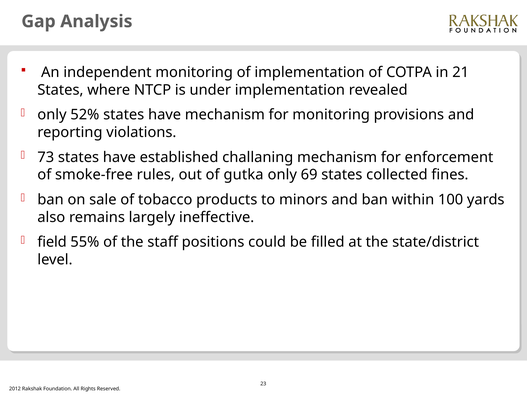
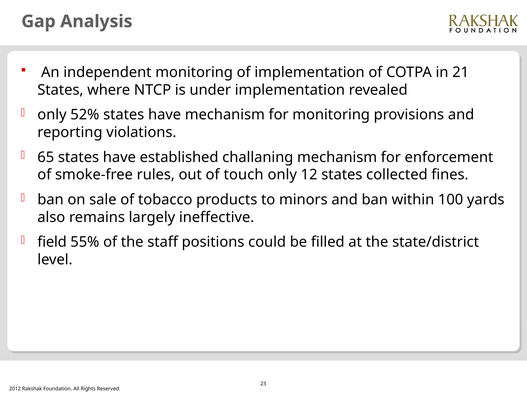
73: 73 -> 65 (46, 157)
gutka: gutka -> touch (244, 175)
69: 69 -> 12 (309, 175)
